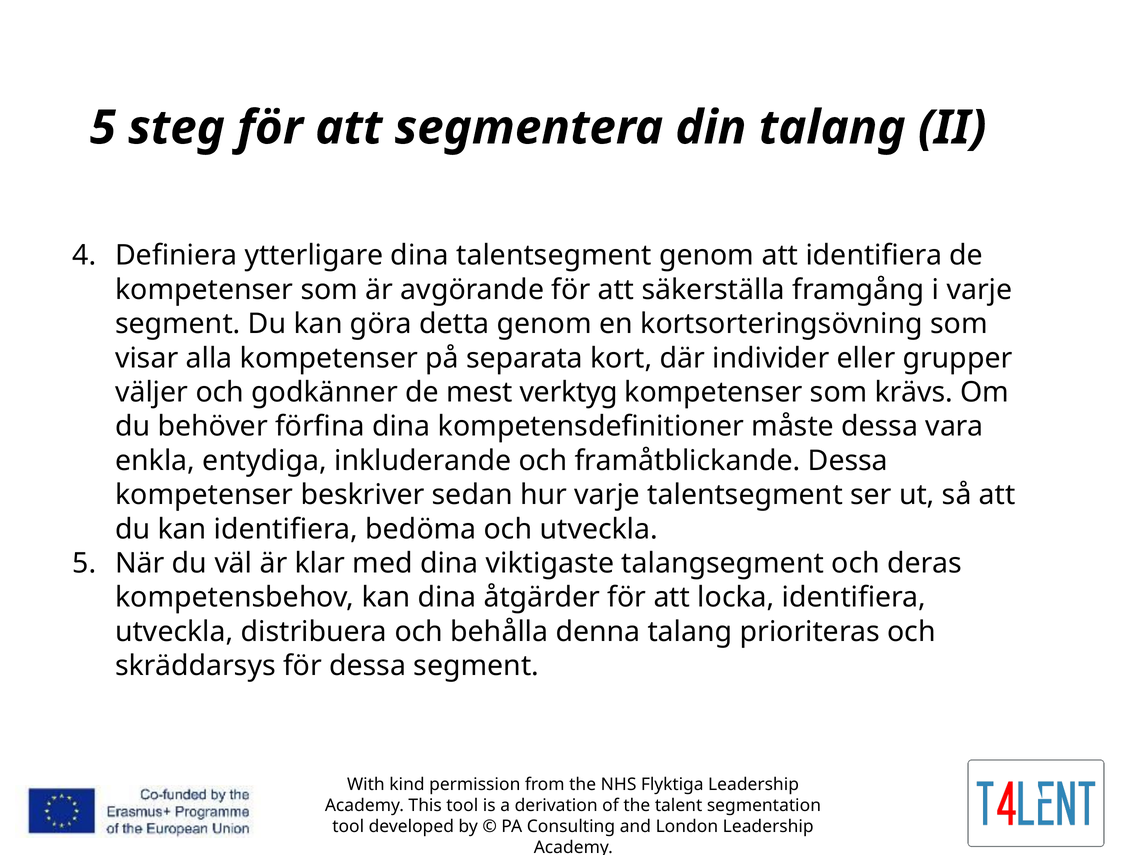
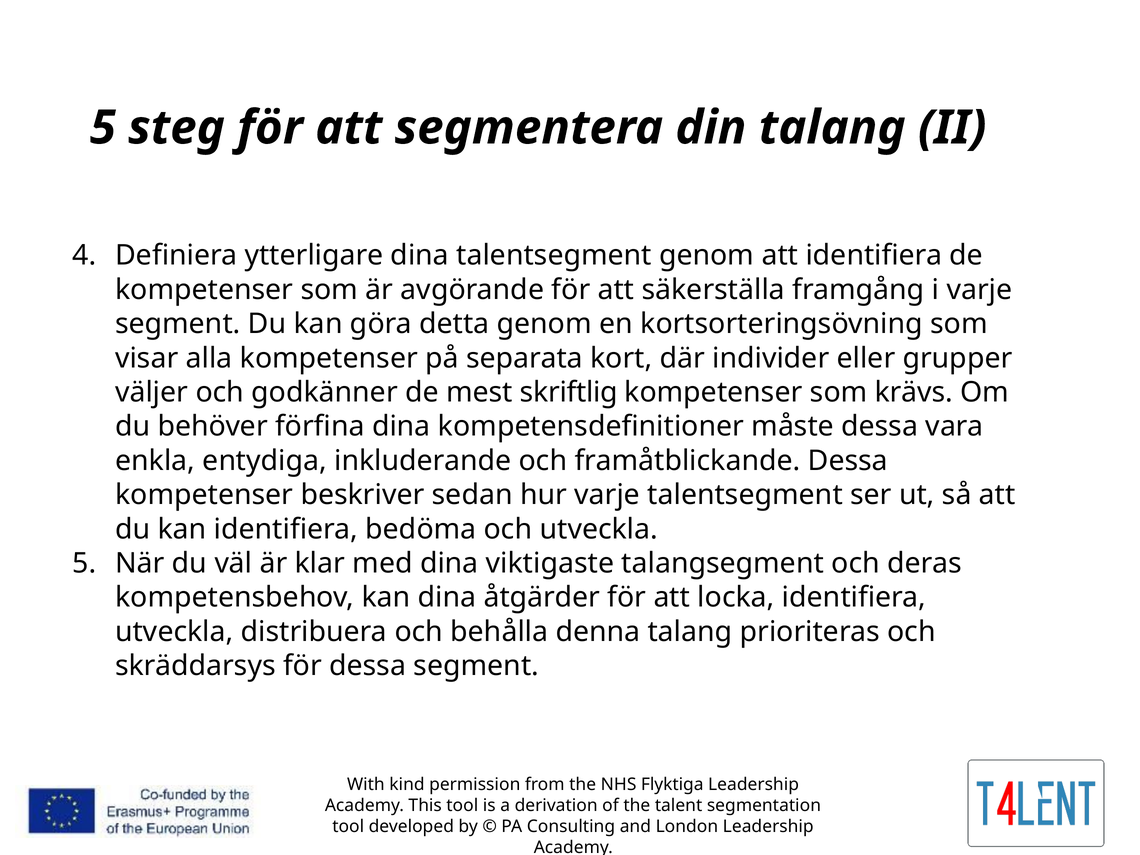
verktyg: verktyg -> skriftlig (569, 392)
